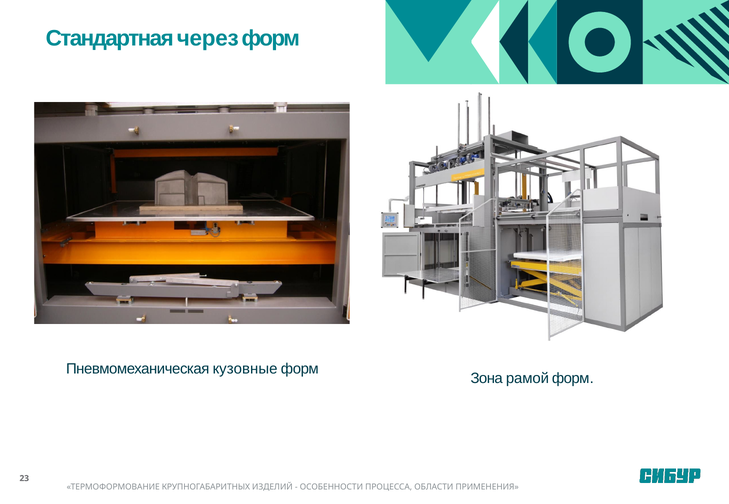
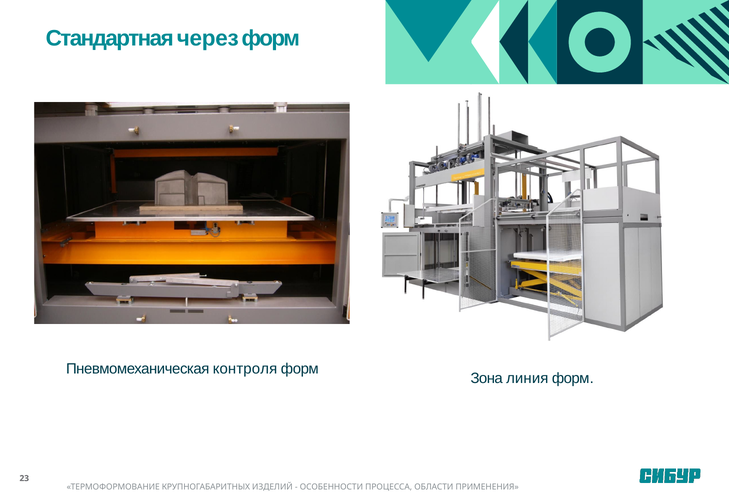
кузовные: кузовные -> контроля (245, 369)
рамой: рамой -> линия (527, 379)
